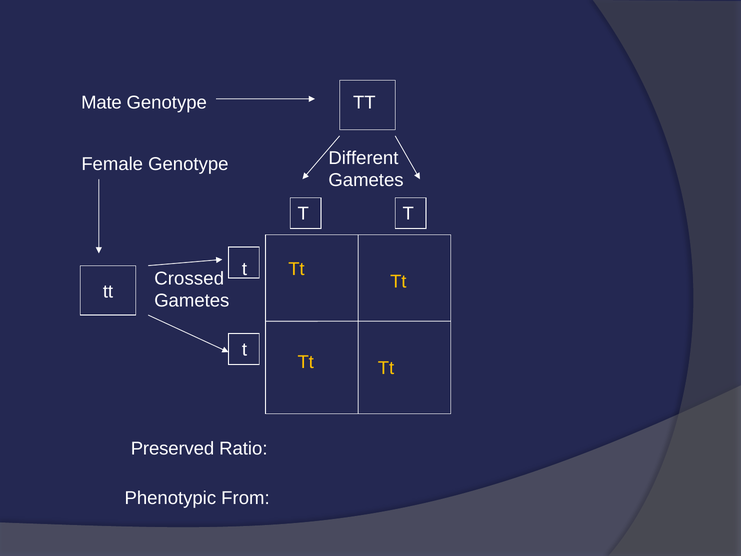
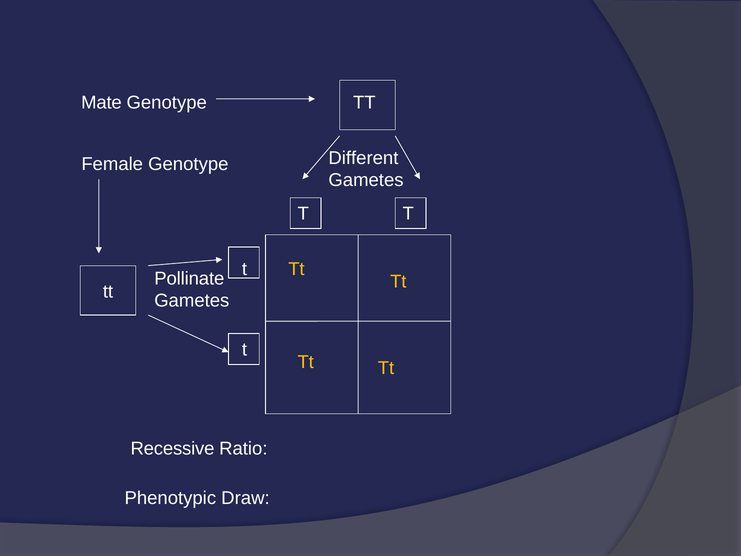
Crossed: Crossed -> Pollinate (189, 278)
Preserved: Preserved -> Recessive (173, 448)
From: From -> Draw (245, 498)
